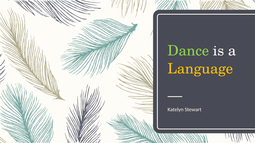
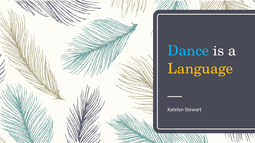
Dance colour: light green -> light blue (188, 51)
